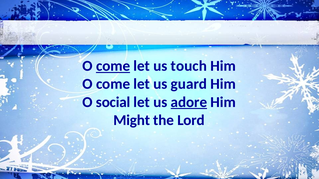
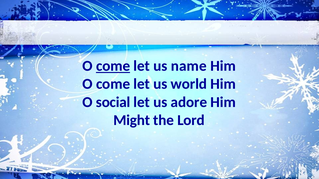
touch: touch -> name (189, 66)
guard: guard -> world (189, 84)
adore underline: present -> none (189, 102)
